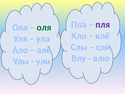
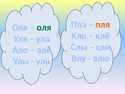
пля colour: purple -> orange (103, 24)
